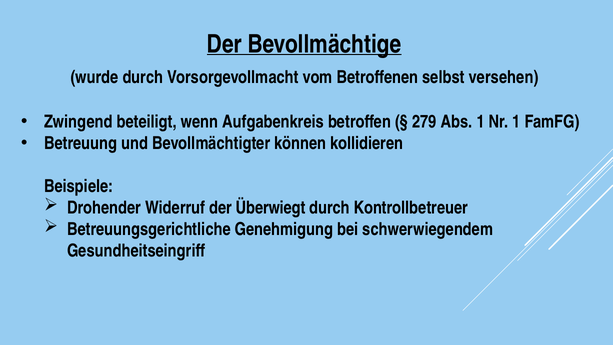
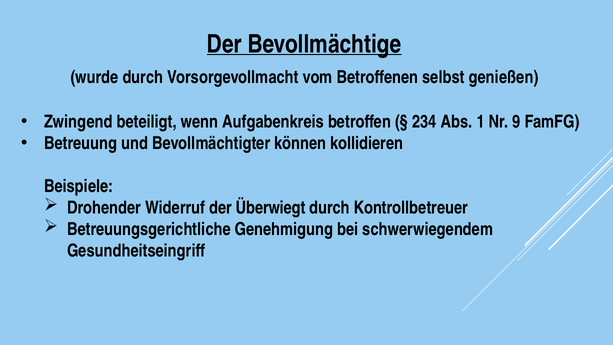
versehen: versehen -> genießen (503, 77)
279: 279 -> 234 (424, 122)
Nr 1: 1 -> 9 (516, 122)
